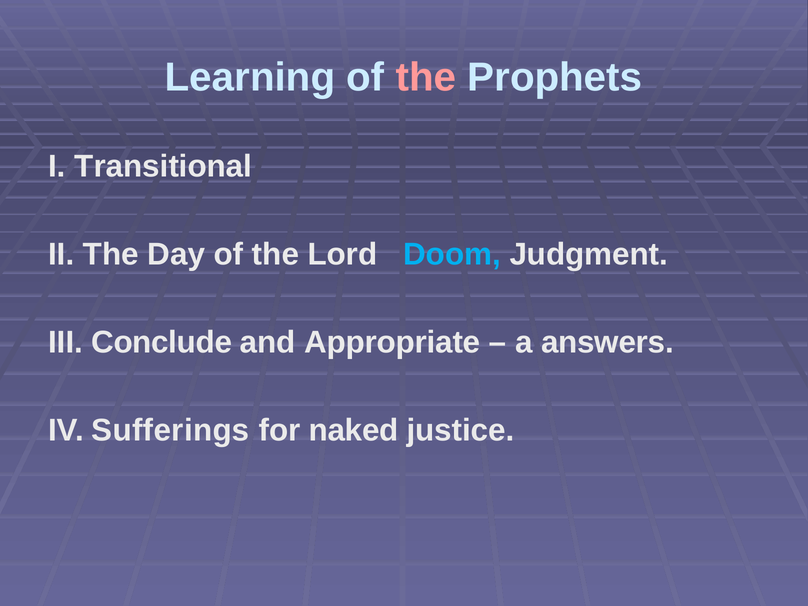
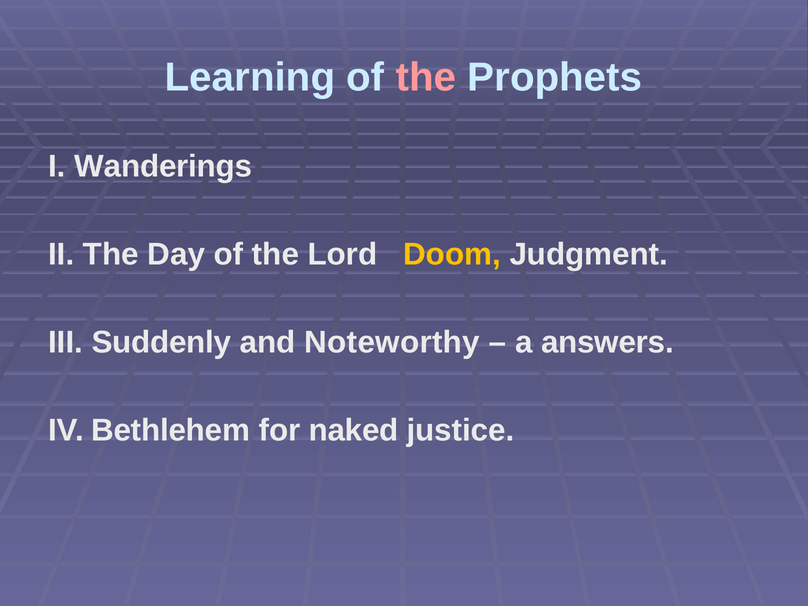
Transitional: Transitional -> Wanderings (163, 166)
Doom colour: light blue -> yellow (452, 254)
Conclude: Conclude -> Suddenly (162, 342)
Appropriate: Appropriate -> Noteworthy (392, 342)
Sufferings: Sufferings -> Bethlehem (171, 431)
